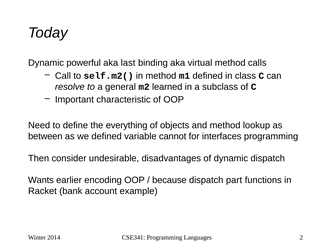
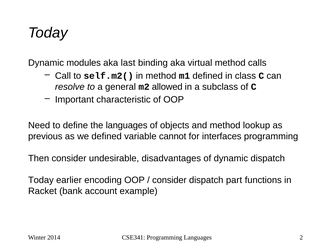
powerful: powerful -> modules (84, 63)
learned: learned -> allowed (167, 87)
the everything: everything -> languages (127, 126)
between: between -> previous (45, 137)
Wants: Wants -> Today (41, 180)
because: because -> consider (169, 180)
